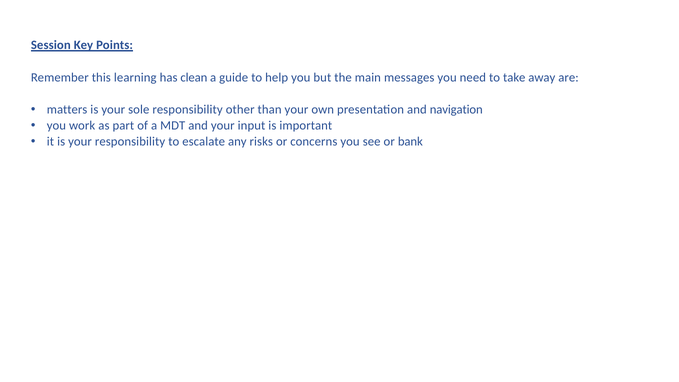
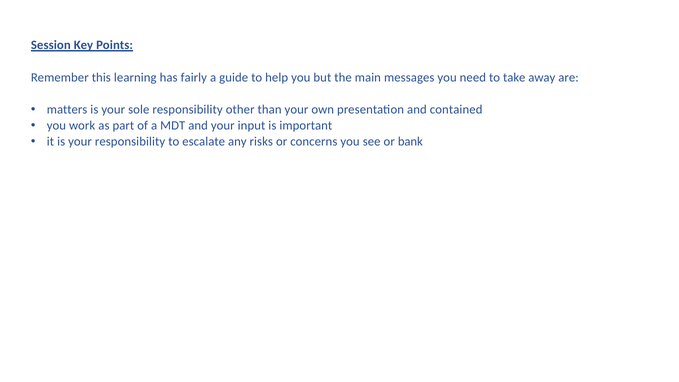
clean: clean -> fairly (194, 77)
navigation: navigation -> contained (456, 109)
